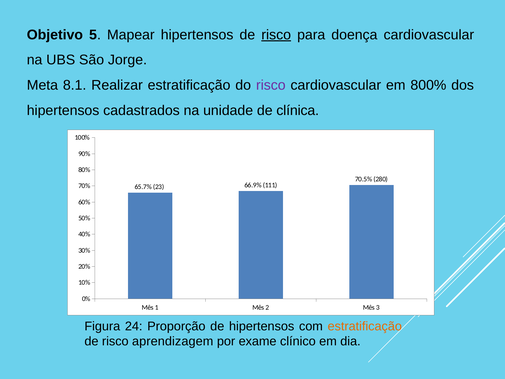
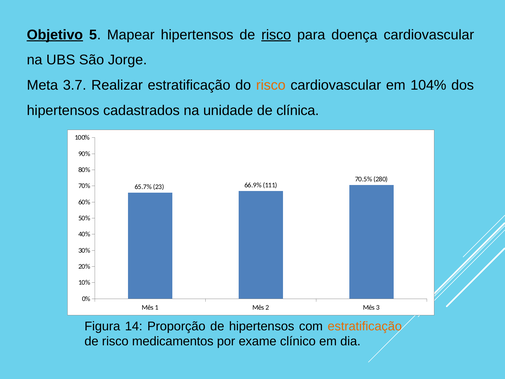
Objetivo underline: none -> present (55, 35)
8.1: 8.1 -> 3.7 (75, 85)
risco colour: purple -> orange (271, 85)
800%: 800% -> 104% (428, 85)
24: 24 -> 14 (134, 326)
aprendizagem: aprendizagem -> medicamentos (173, 341)
